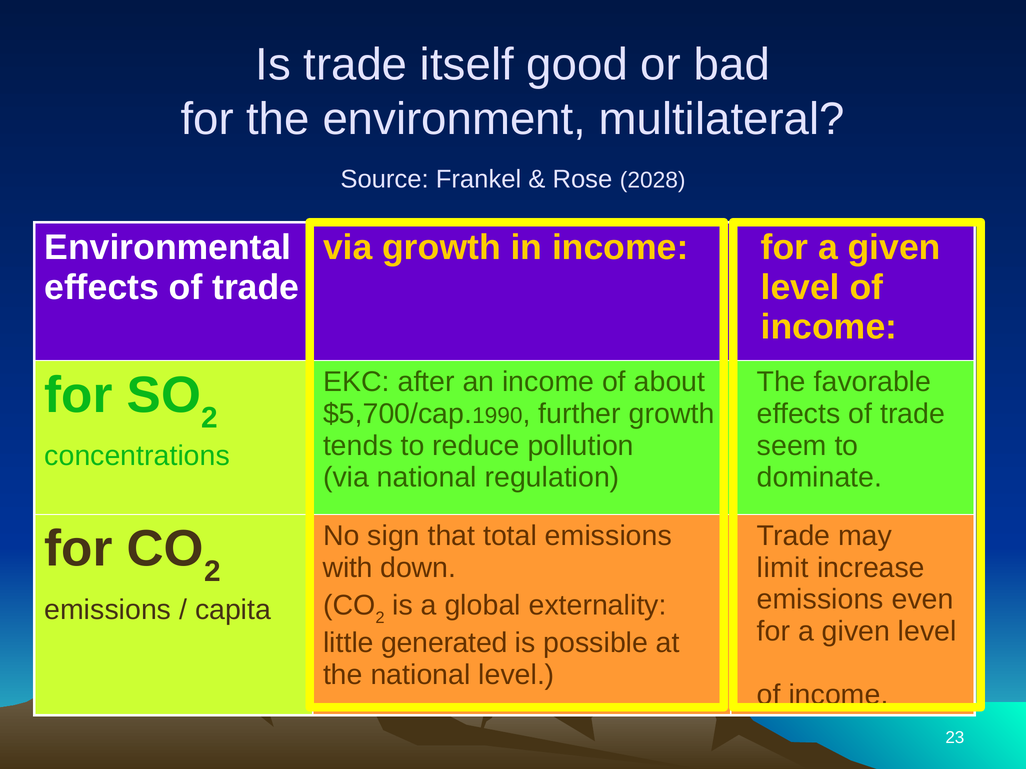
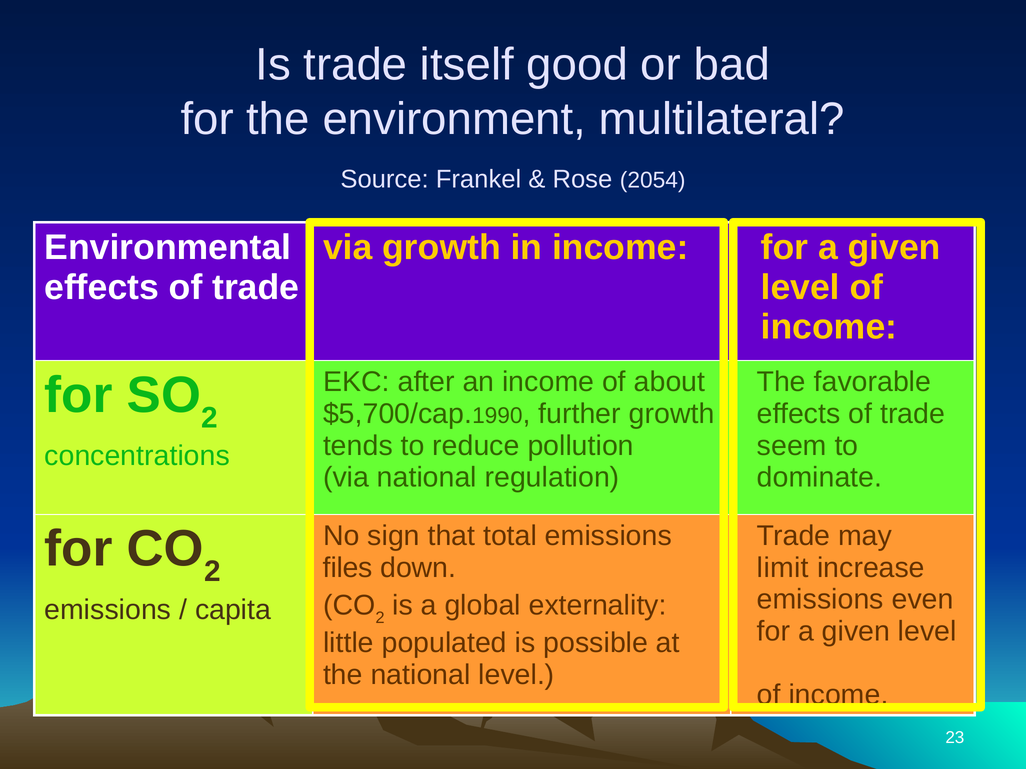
2028: 2028 -> 2054 (653, 181)
with: with -> files (348, 568)
generated: generated -> populated (444, 643)
